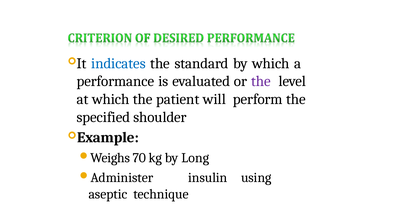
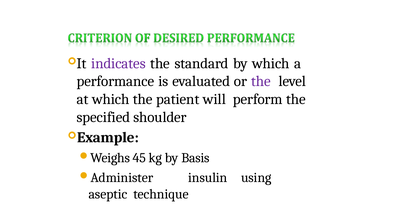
indicates colour: blue -> purple (118, 63)
70: 70 -> 45 (139, 158)
Long: Long -> Basis (195, 158)
